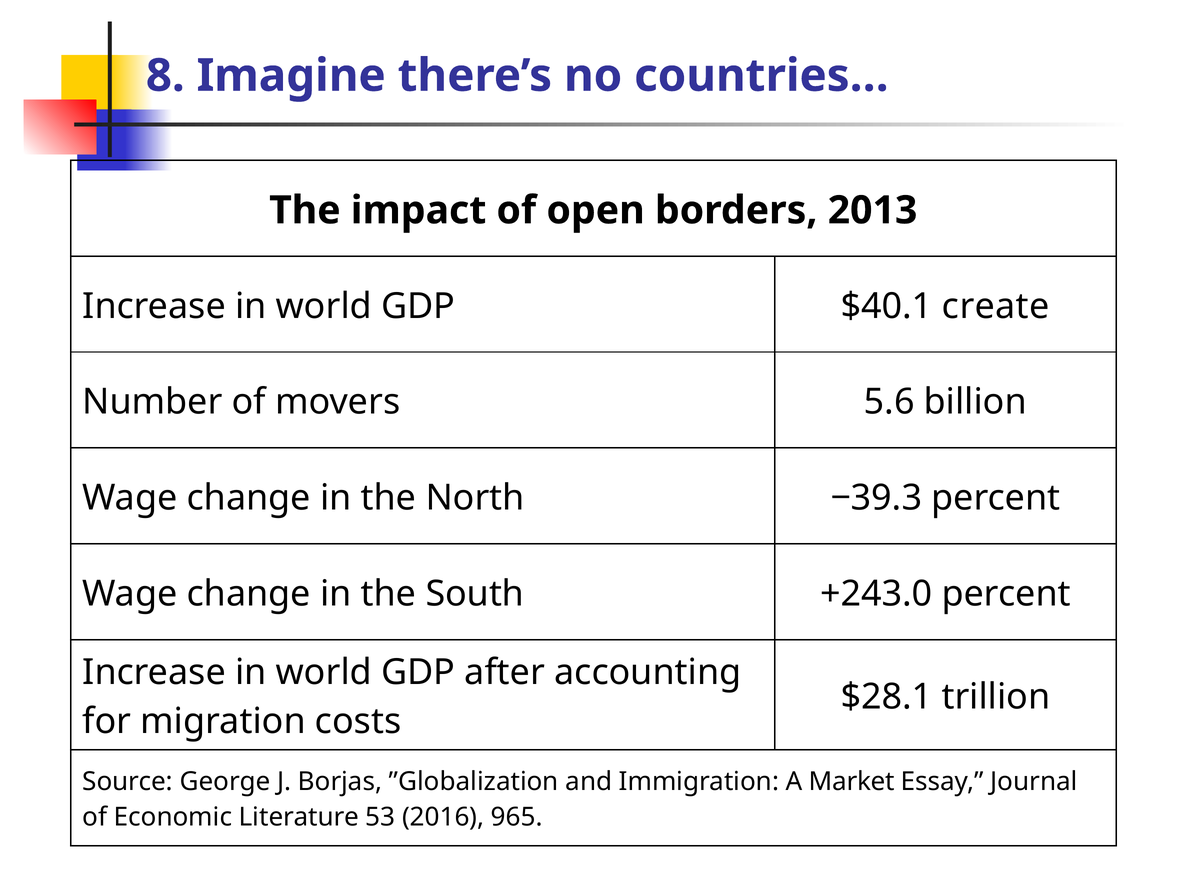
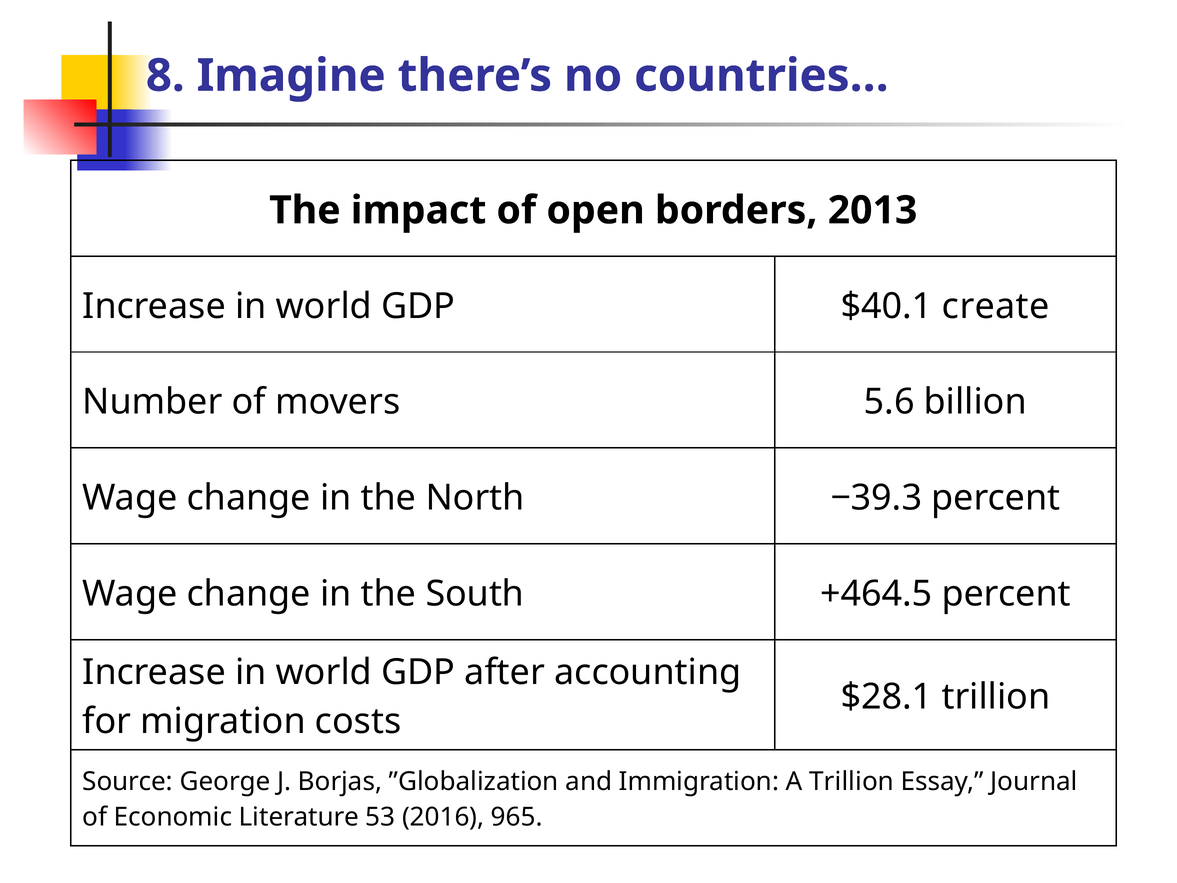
+243.0: +243.0 -> +464.5 (876, 594)
A Market: Market -> Trillion (852, 781)
